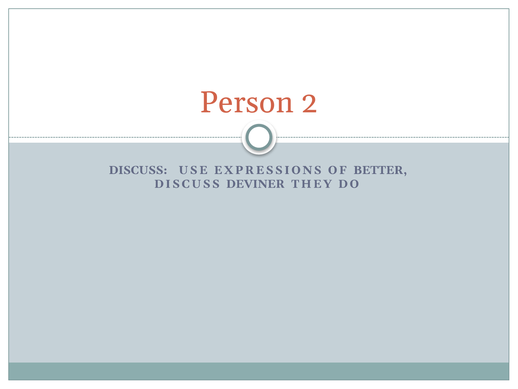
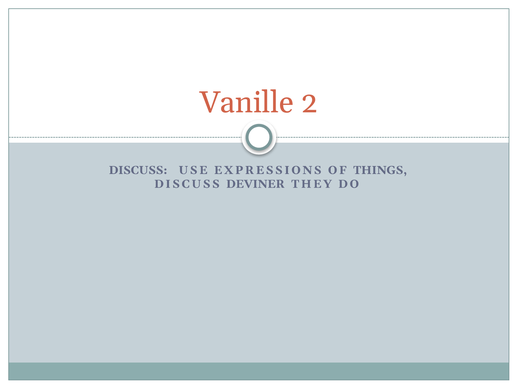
Person: Person -> Vanille (247, 102)
BETTER: BETTER -> THINGS (380, 170)
